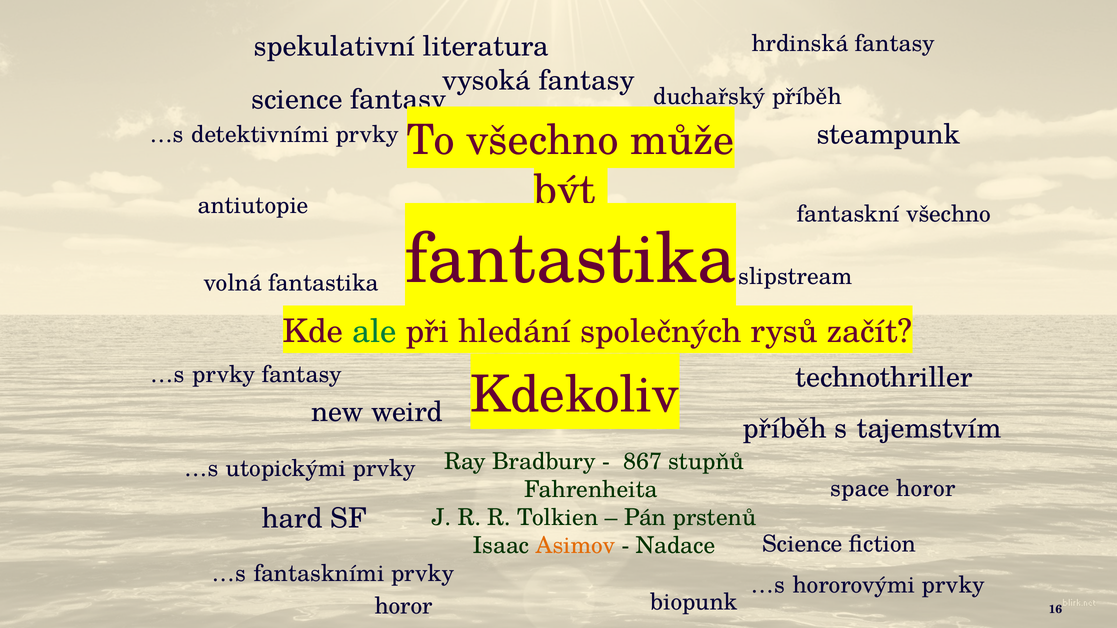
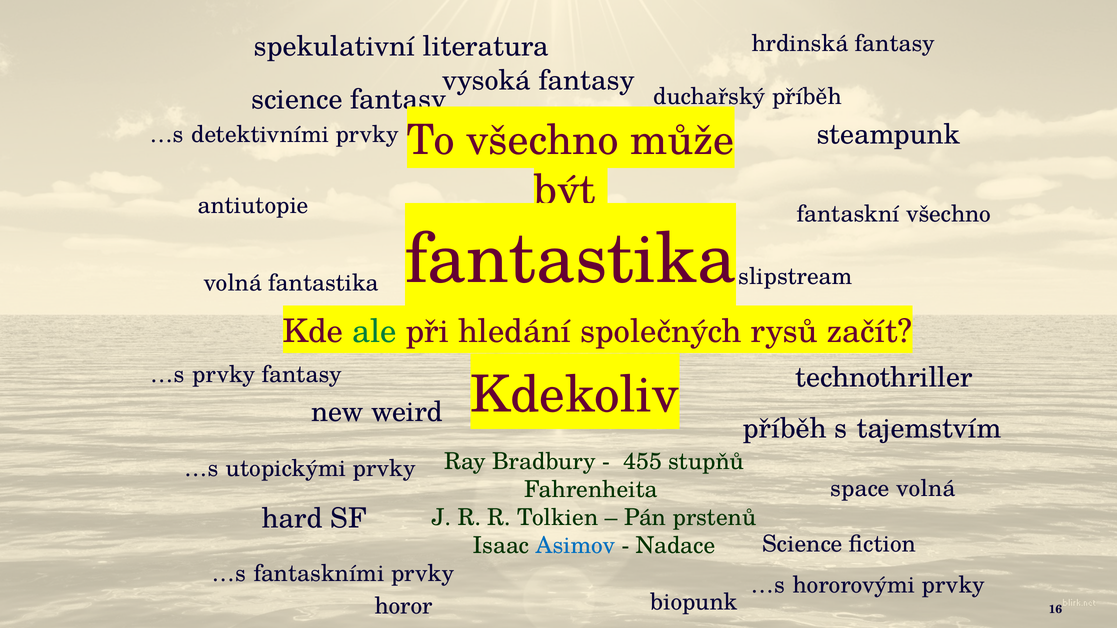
867: 867 -> 455 (643, 462)
space horor: horor -> volná (926, 489)
Asimov colour: orange -> blue (576, 546)
